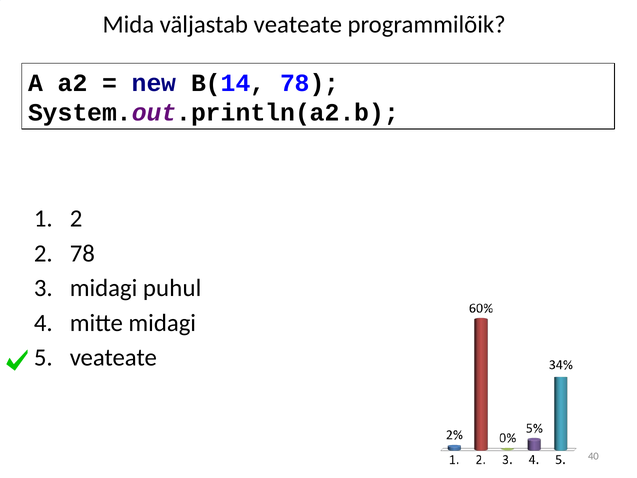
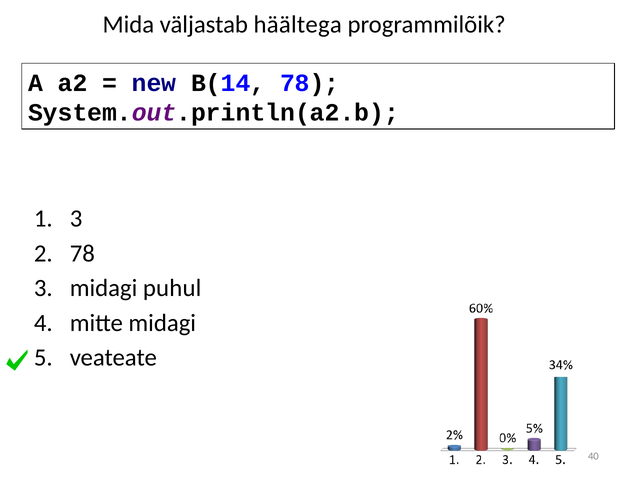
väljastab veateate: veateate -> häältega (298, 25)
2: 2 -> 3 (76, 219)
